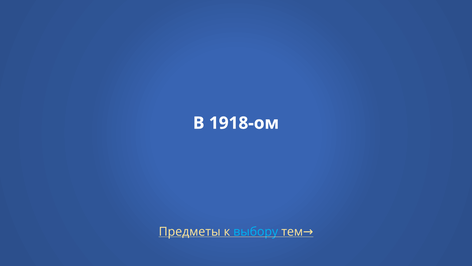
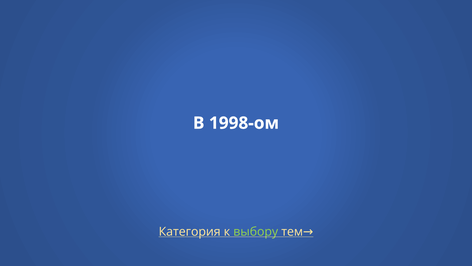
1918-ом: 1918-ом -> 1998-ом (244, 123)
Предметы: Предметы -> Категория (190, 231)
выбору colour: light blue -> light green (256, 231)
